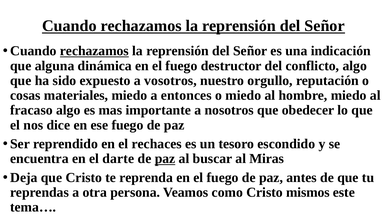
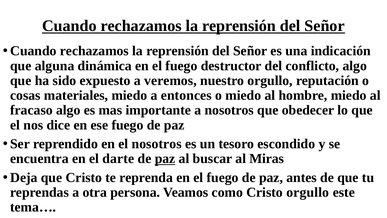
rechazamos underline: present -> none (94, 51)
vosotros: vosotros -> veremos (170, 80)
el rechaces: rechaces -> nosotros (157, 144)
Cristo mismos: mismos -> orgullo (308, 192)
